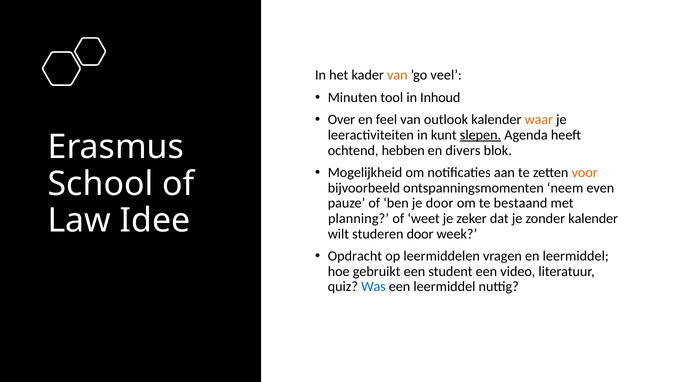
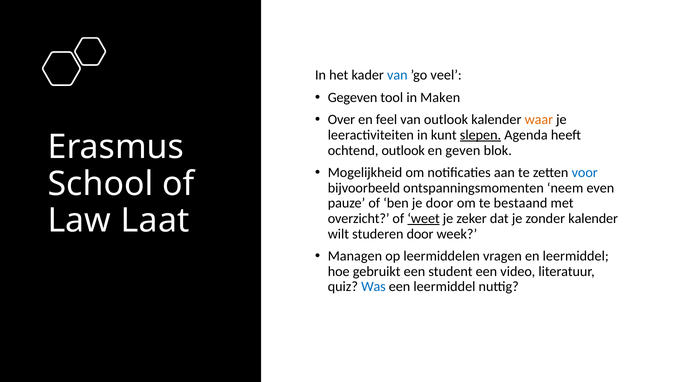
van colour: orange -> blue (397, 75)
Minuten: Minuten -> Gegeven (353, 97)
Inhoud: Inhoud -> Maken (440, 97)
ochtend hebben: hebben -> outlook (403, 150)
divers: divers -> geven (463, 150)
voor colour: orange -> blue (585, 172)
Idee: Idee -> Laat (155, 220)
planning: planning -> overzicht (359, 218)
weet underline: none -> present (424, 218)
Opdracht: Opdracht -> Managen (355, 256)
